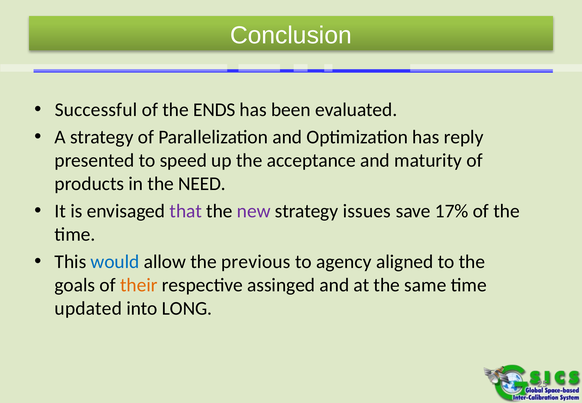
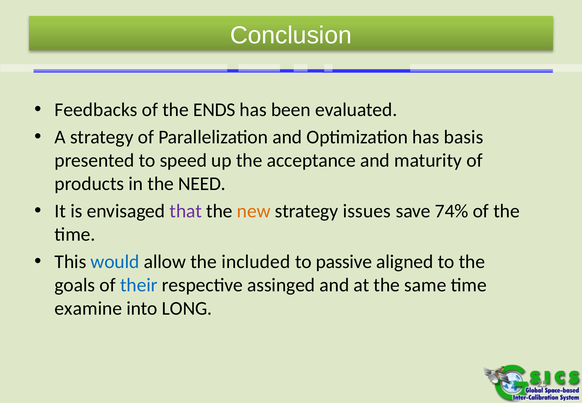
Successful: Successful -> Feedbacks (96, 110)
reply: reply -> basis (464, 137)
new colour: purple -> orange (254, 211)
17%: 17% -> 74% (452, 211)
previous: previous -> included (256, 262)
agency: agency -> passive (344, 262)
their colour: orange -> blue (139, 285)
updated: updated -> examine (88, 308)
